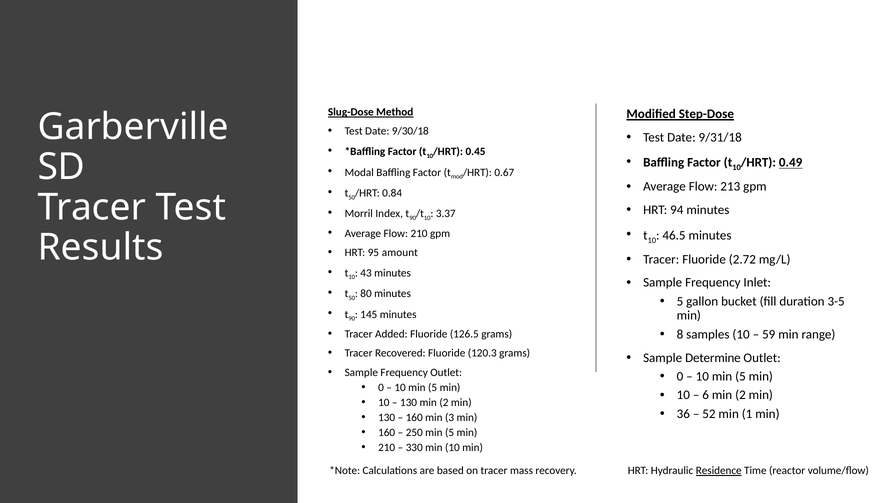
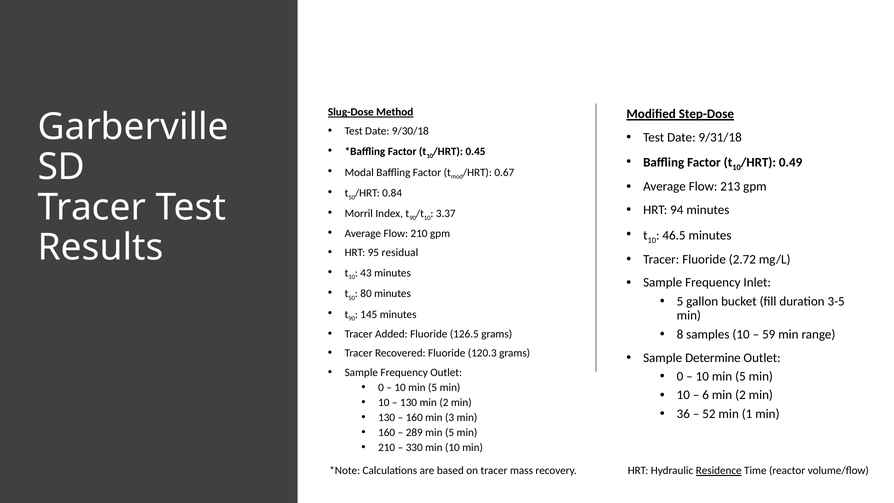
0.49 underline: present -> none (791, 163)
amount: amount -> residual (400, 252)
250: 250 -> 289 (414, 432)
